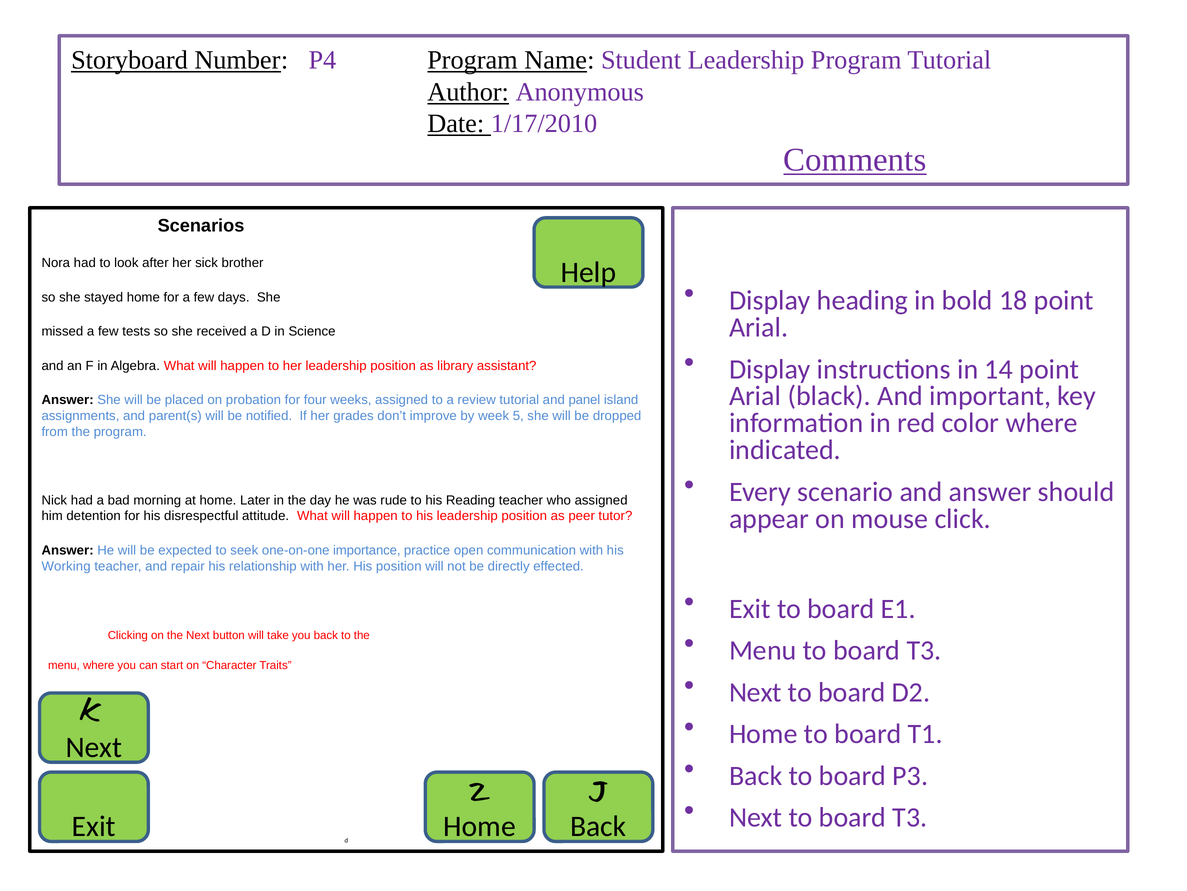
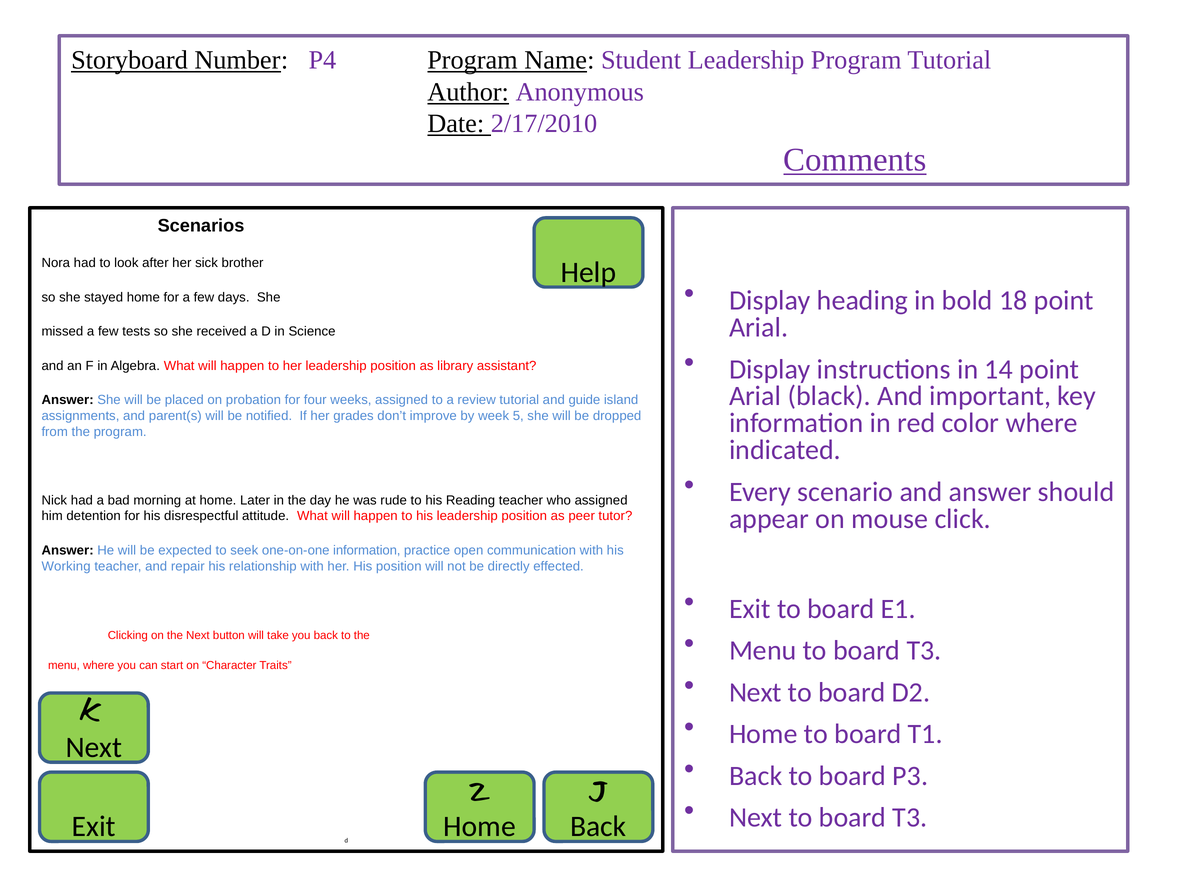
1/17/2010: 1/17/2010 -> 2/17/2010 (544, 123)
panel: panel -> guide (584, 400)
one-on-one importance: importance -> information (367, 550)
